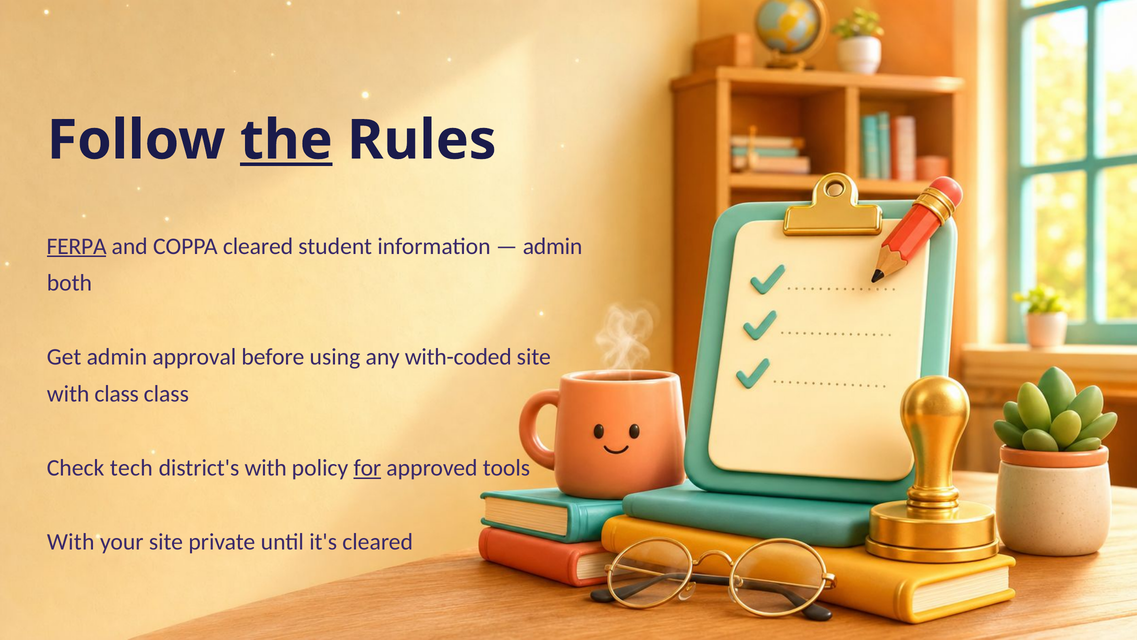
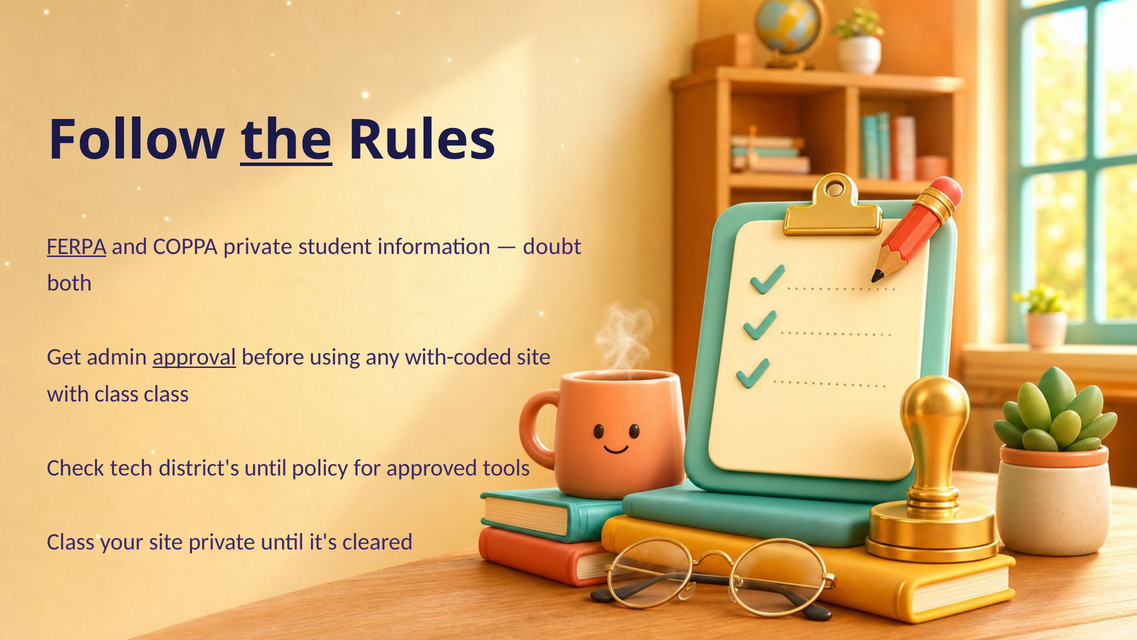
COPPA cleared: cleared -> private (258, 246)
admin: admin -> doubt (552, 246)
approval underline: none -> present (194, 357)
district's with: with -> until (266, 468)
for underline: present -> none (367, 468)
With: With -> Class (71, 541)
